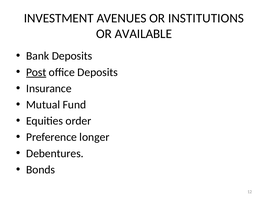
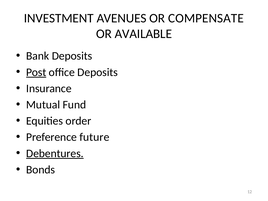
INSTITUTIONS: INSTITUTIONS -> COMPENSATE (206, 18)
longer: longer -> future (94, 137)
Debentures underline: none -> present (55, 153)
